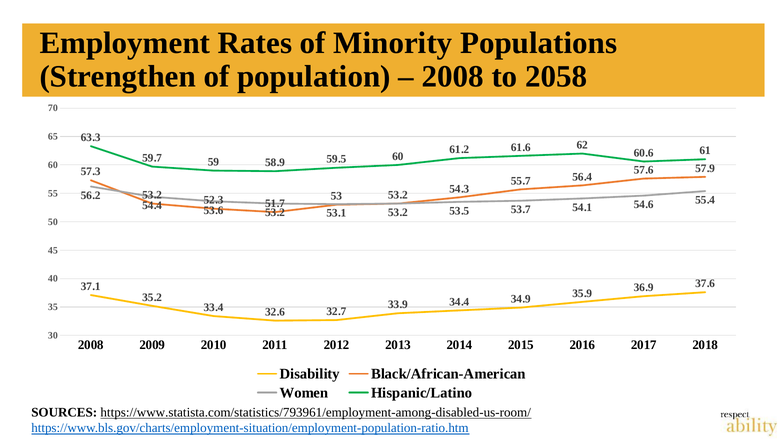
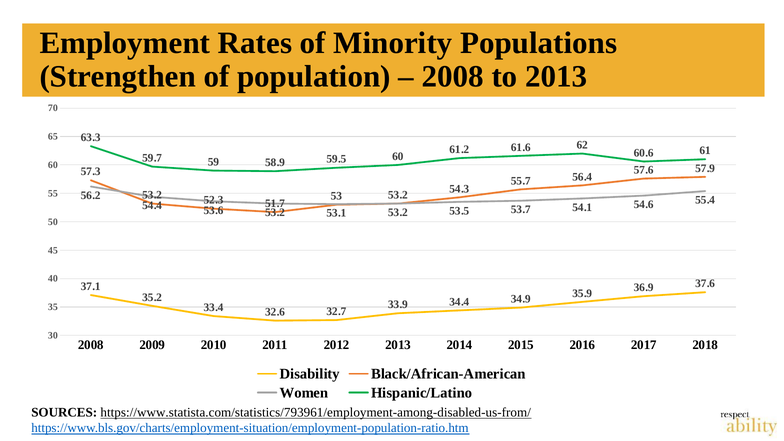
to 2058: 2058 -> 2013 (556, 77)
https://www.statista.com/statistics/793961/employment-among-disabled-us-room/: https://www.statista.com/statistics/793961/employment-among-disabled-us-room/ -> https://www.statista.com/statistics/793961/employment-among-disabled-us-from/ (316, 412)
